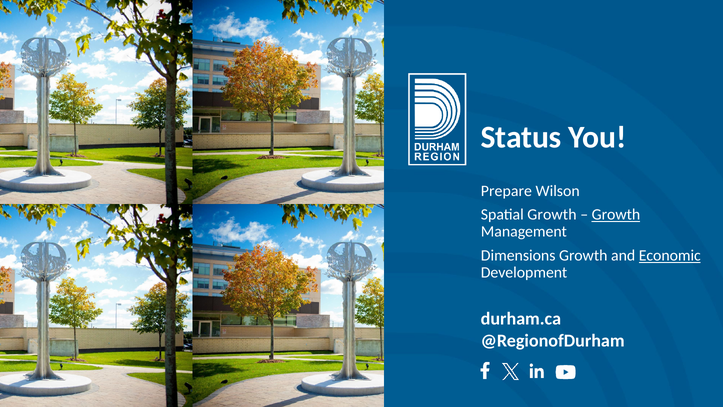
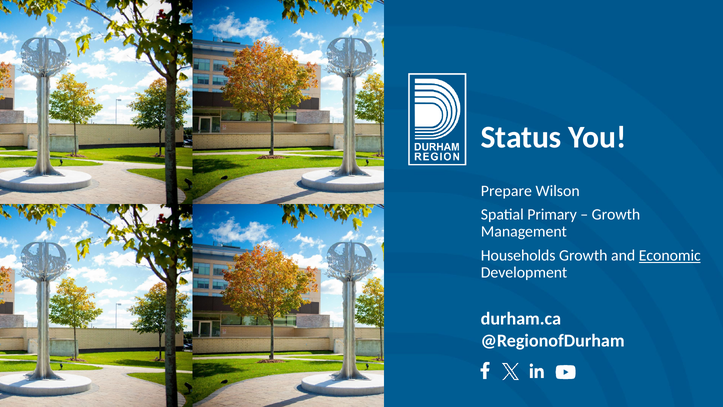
Spatial Growth: Growth -> Primary (552, 214)
Growth underline: present -> none (616, 214)
Dimensions: Dimensions -> Households (518, 255)
